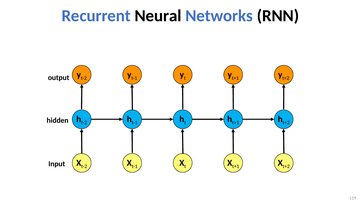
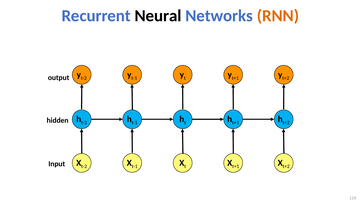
RNN colour: black -> orange (278, 16)
